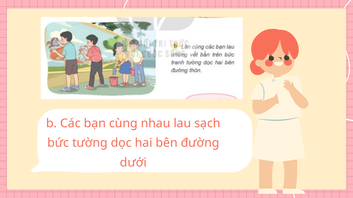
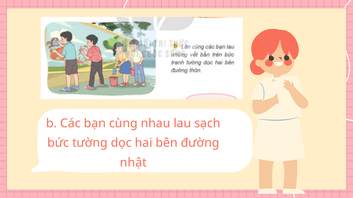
dưới: dưới -> nhật (133, 163)
